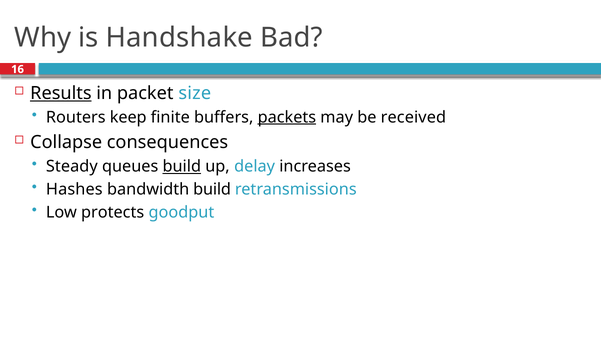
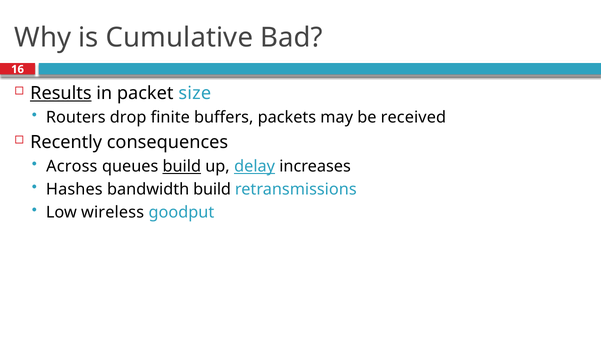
Handshake: Handshake -> Cumulative (179, 38)
keep: keep -> drop (128, 117)
packets underline: present -> none (287, 117)
Collapse: Collapse -> Recently (66, 142)
Steady: Steady -> Across (72, 166)
delay underline: none -> present (255, 166)
protects: protects -> wireless (113, 212)
